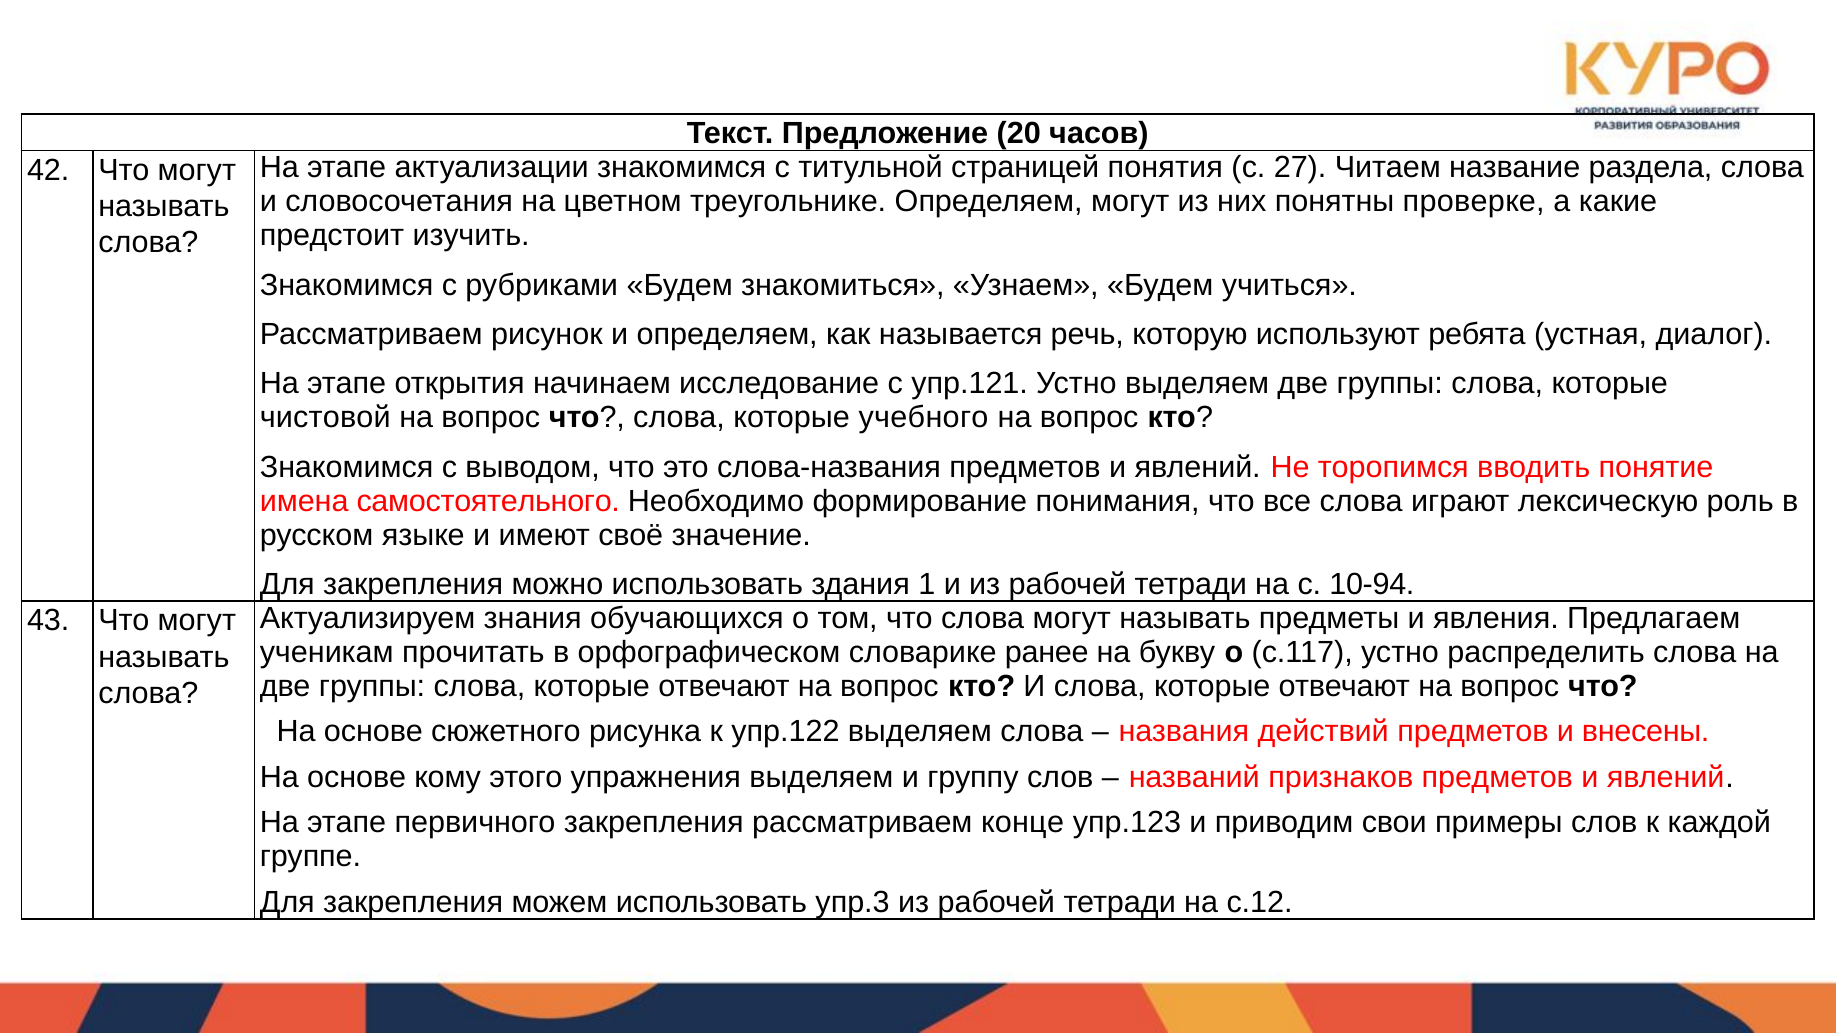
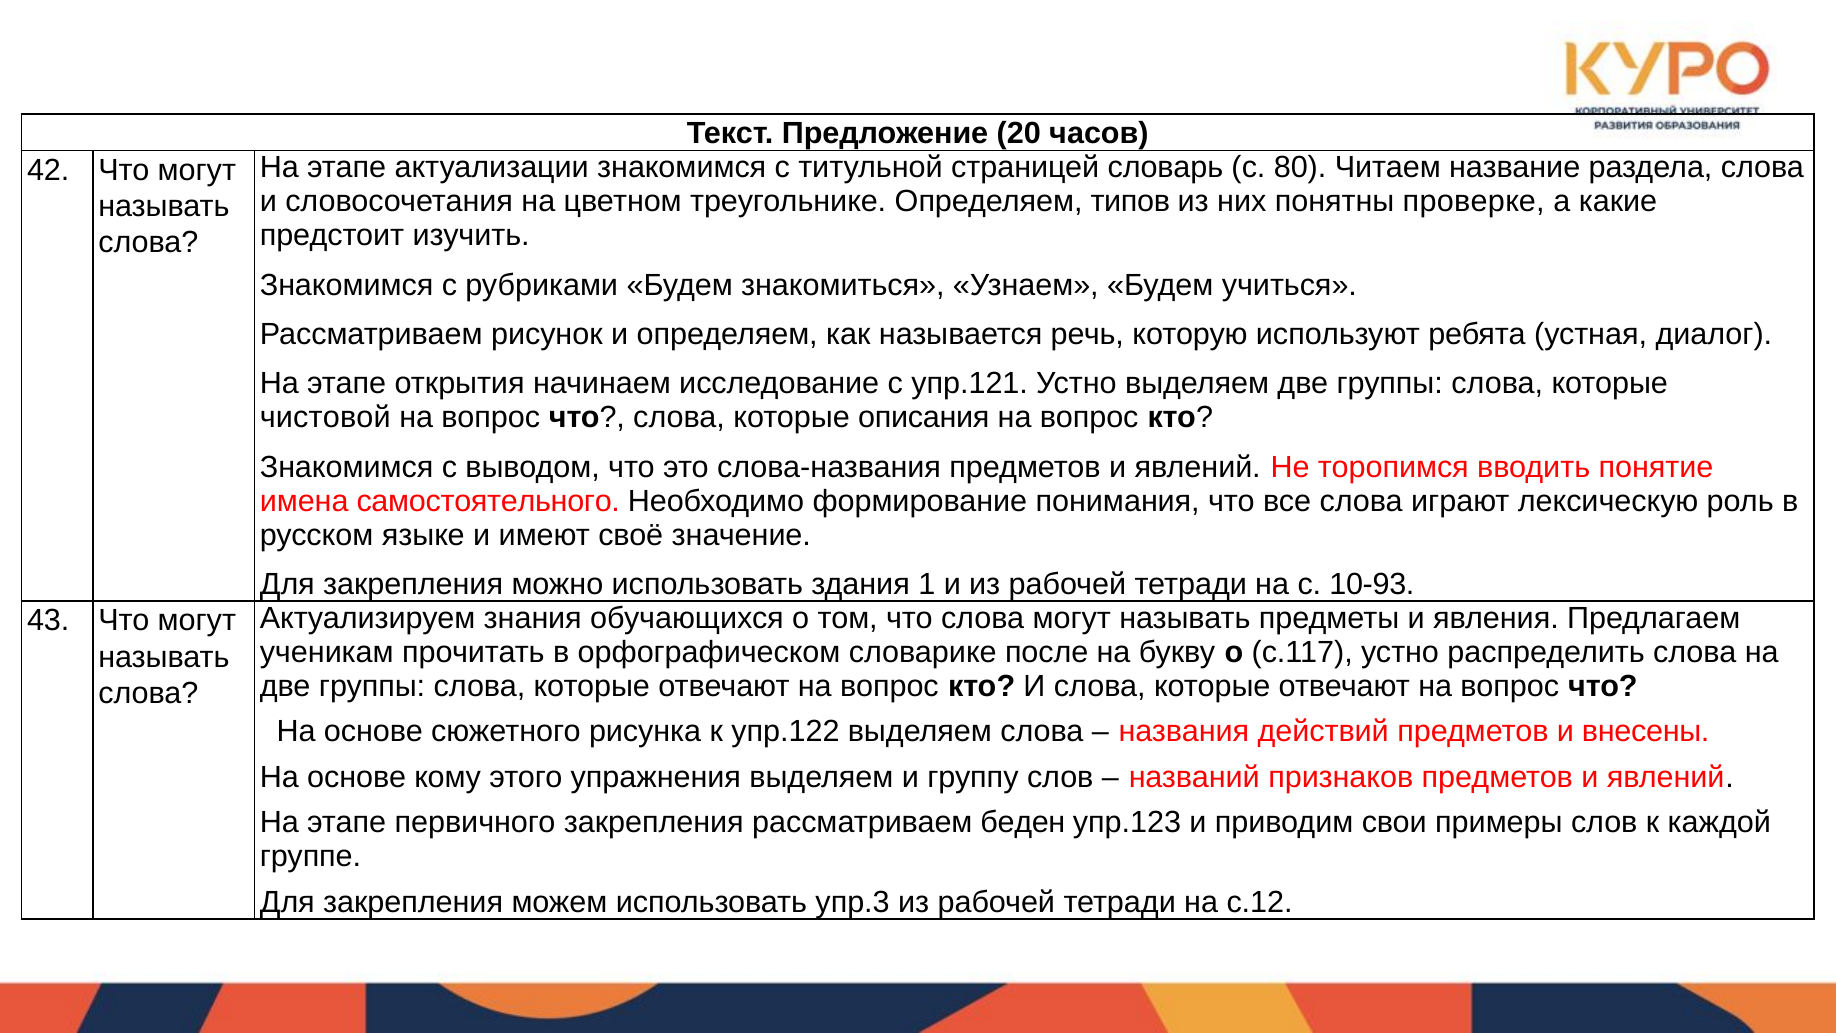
понятия: понятия -> словарь (1165, 168)
27: 27 -> 80 (1300, 168)
Определяем могут: могут -> типов (1130, 202)
учебного: учебного -> описания (924, 418)
10-94: 10-94 -> 10-93 (1372, 584)
ранее: ранее -> после (1047, 652)
конце: конце -> беден (1023, 823)
